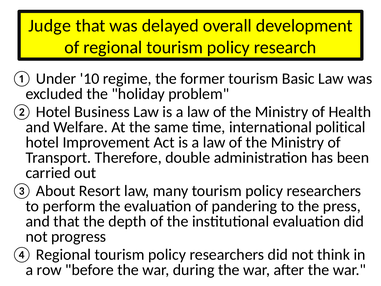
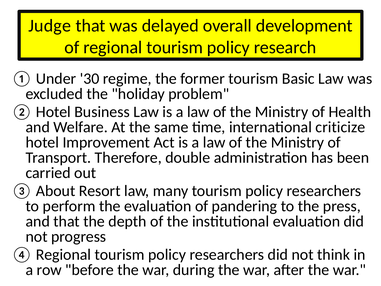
10: 10 -> 30 (90, 79)
political: political -> criticize (340, 127)
